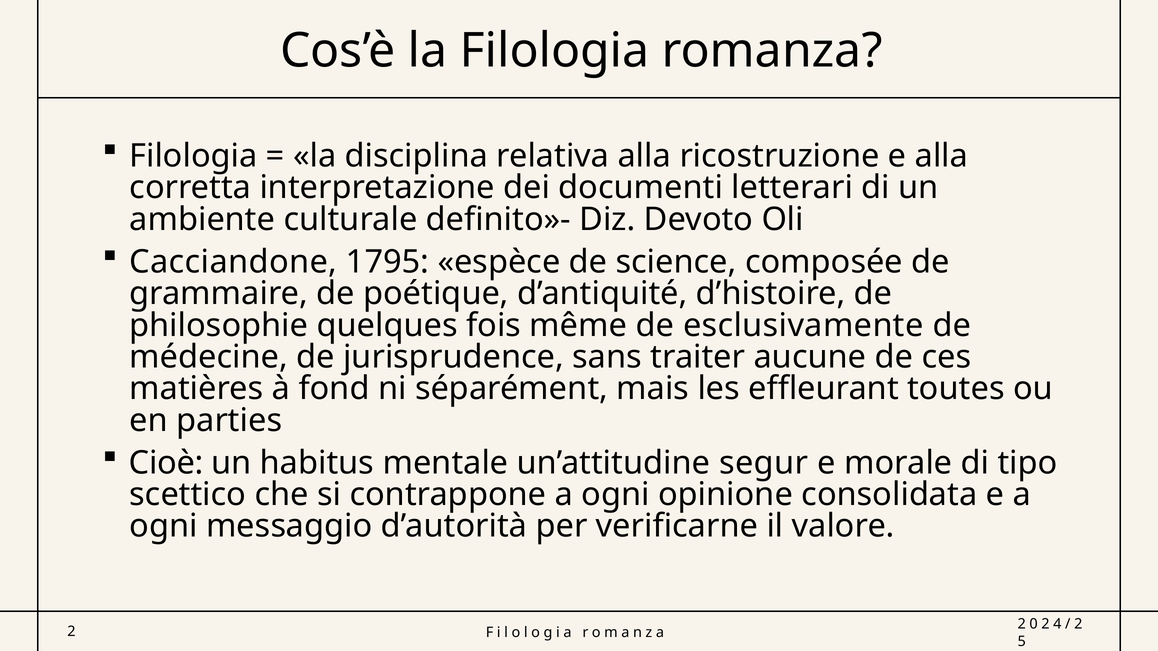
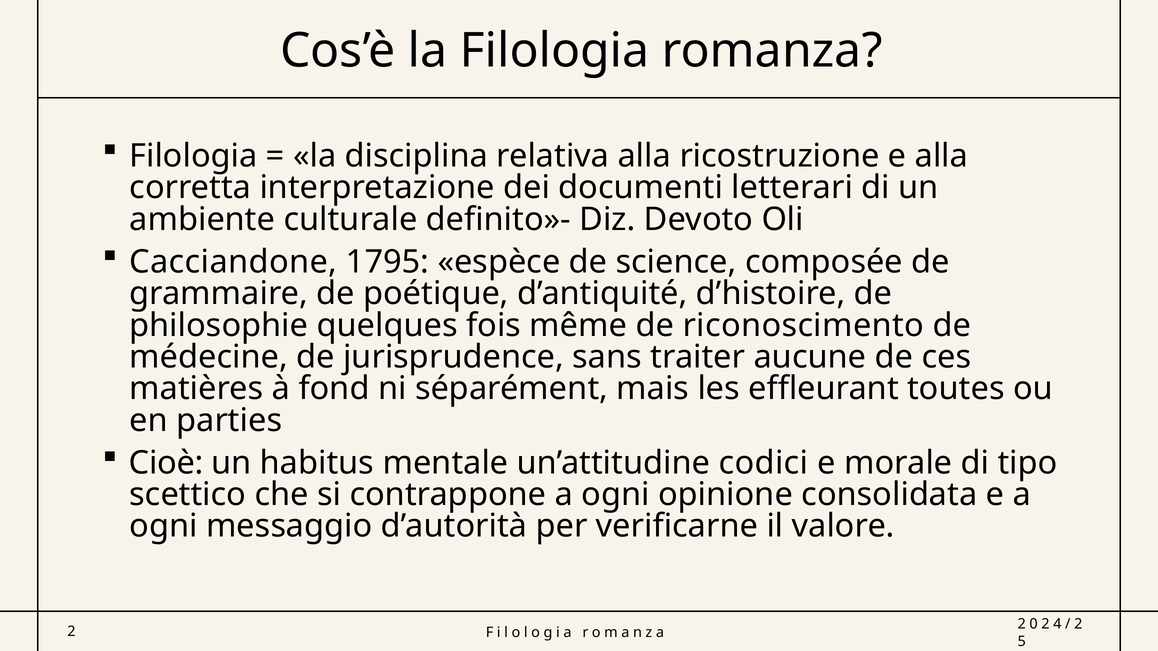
esclusivamente: esclusivamente -> riconoscimento (803, 325)
segur: segur -> codici (764, 463)
